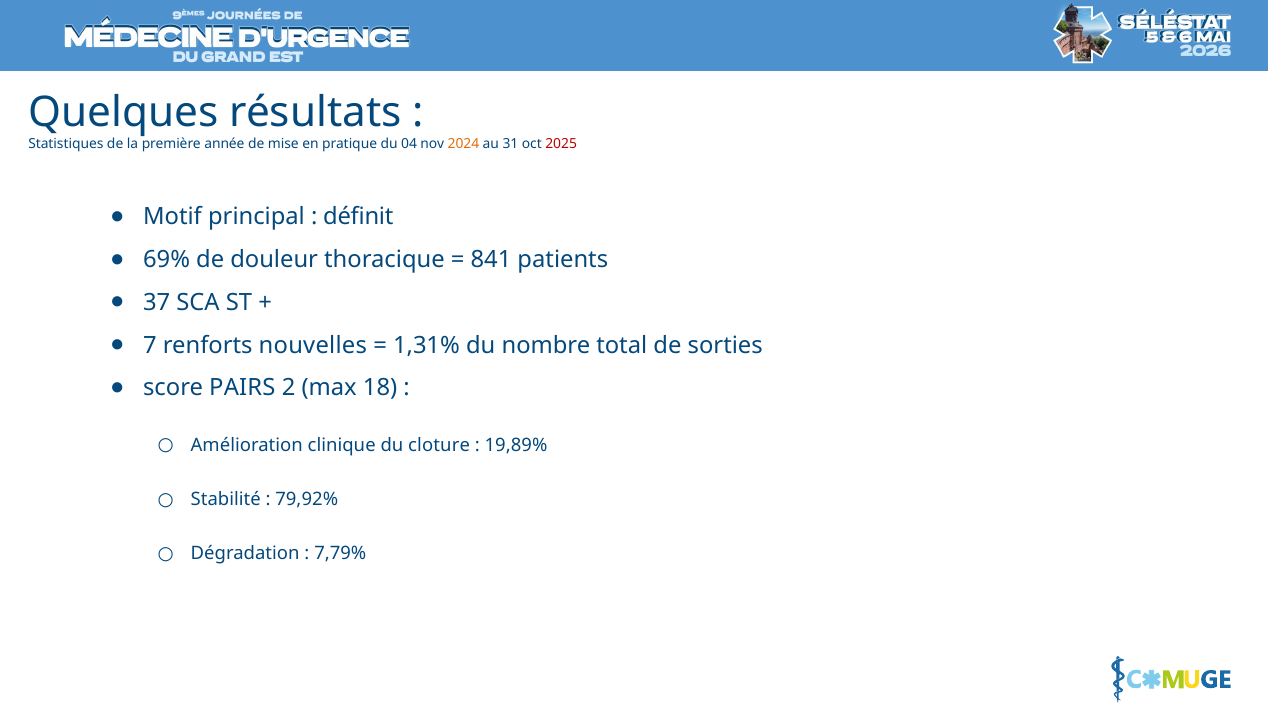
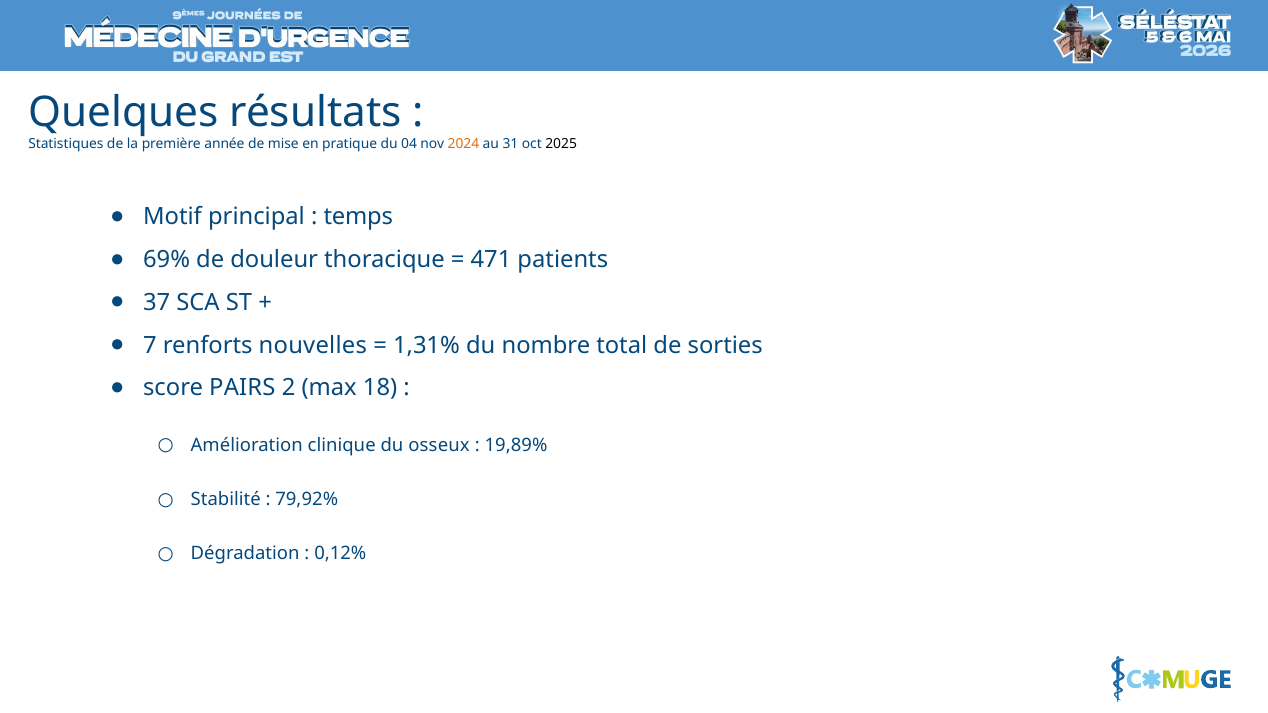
2025 colour: red -> black (561, 144)
définit: définit -> temps (358, 217)
841: 841 -> 471 (491, 260)
cloture: cloture -> osseux (439, 445)
7,79%: 7,79% -> 0,12% (340, 554)
